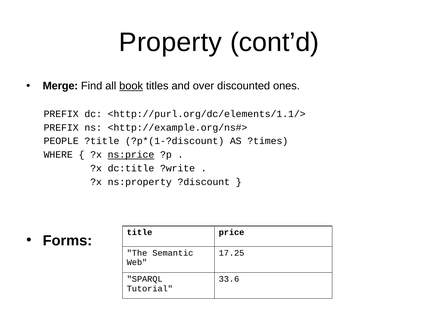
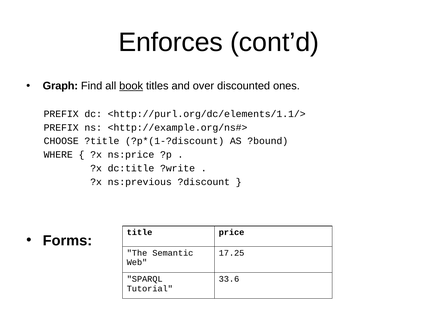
Property: Property -> Enforces (171, 42)
Merge: Merge -> Graph (60, 86)
PEOPLE: PEOPLE -> CHOOSE (61, 141)
?times: ?times -> ?bound (268, 141)
ns:price underline: present -> none (131, 155)
ns:property: ns:property -> ns:previous (140, 182)
